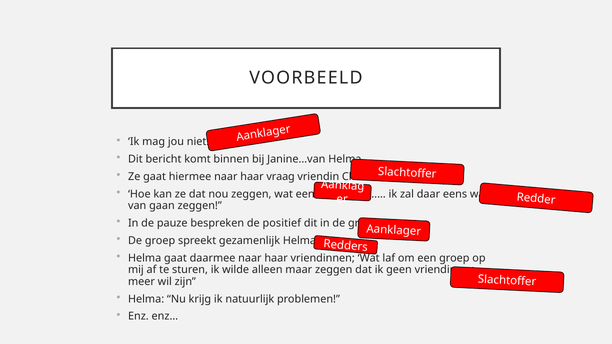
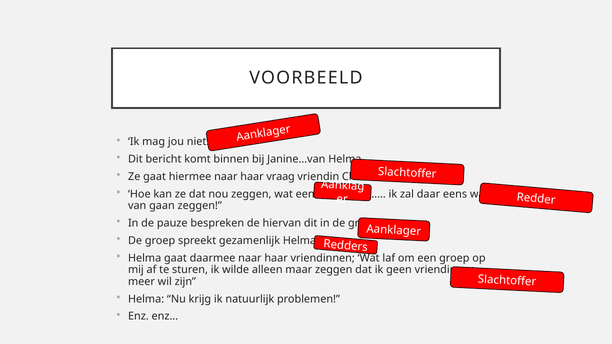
positief: positief -> hiervan (282, 223)
